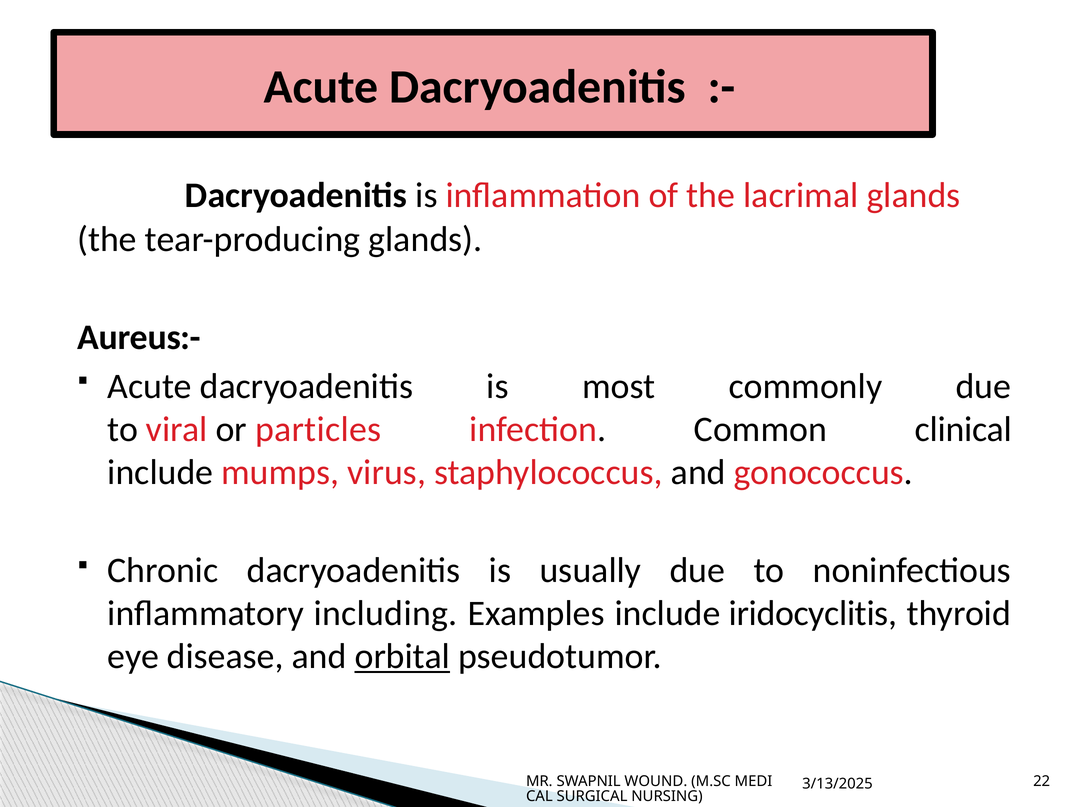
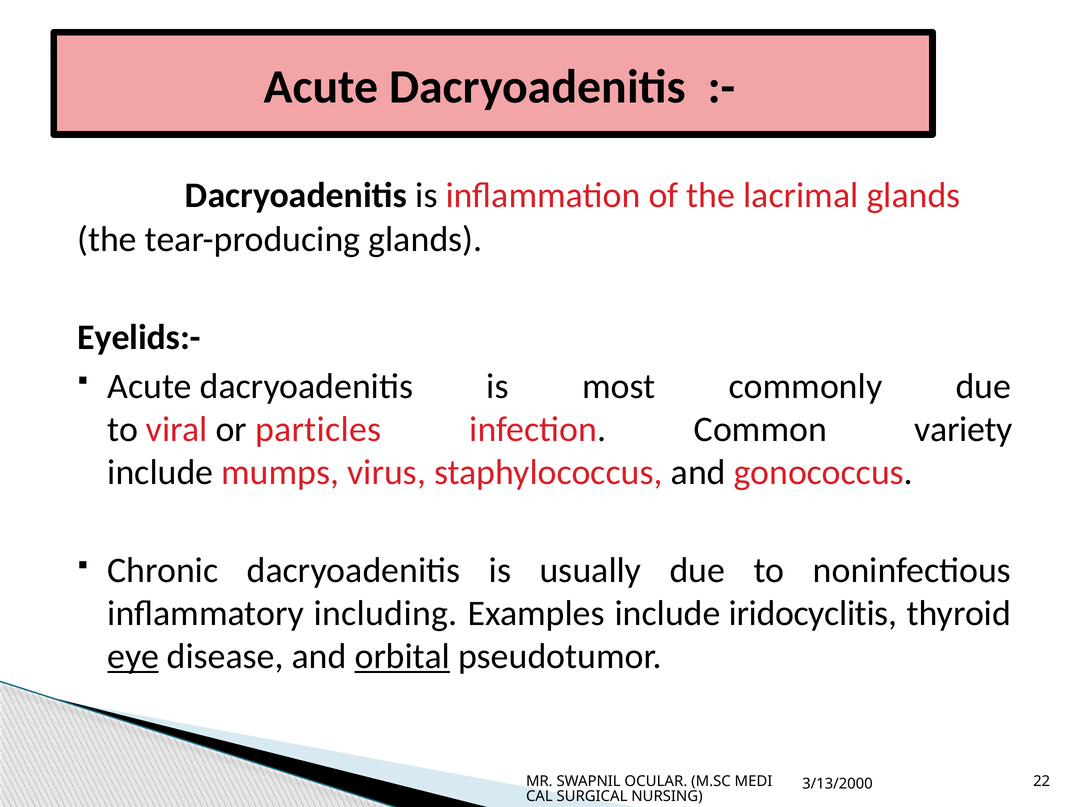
Aureus:-: Aureus:- -> Eyelids:- (139, 337)
clinical: clinical -> variety (963, 429)
eye underline: none -> present (133, 656)
WOUND: WOUND -> OCULAR (656, 781)
3/13/2025: 3/13/2025 -> 3/13/2000 (837, 784)
